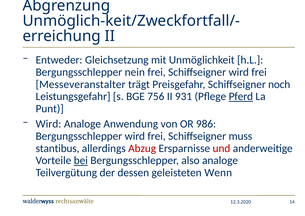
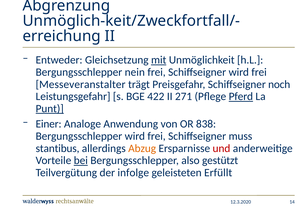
mit underline: none -> present (159, 60)
756: 756 -> 422 (156, 96)
931: 931 -> 271 (184, 96)
Punt underline: none -> present (50, 108)
Wird: Wird -> Einer (49, 124)
986: 986 -> 838 (206, 124)
Abzug colour: red -> orange (142, 148)
also analoge: analoge -> gestützt (220, 160)
dessen: dessen -> infolge (133, 172)
Wenn: Wenn -> Erfüllt (218, 172)
